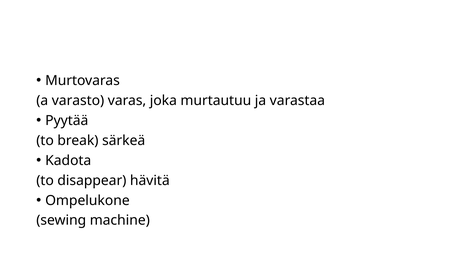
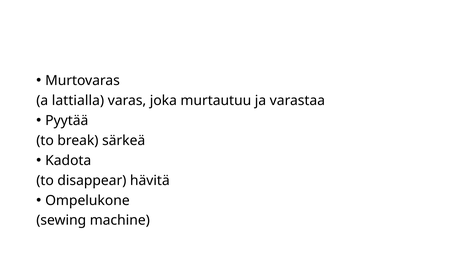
varasto: varasto -> lattialla (78, 100)
